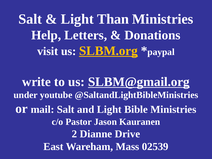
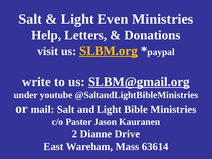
Than: Than -> Even (113, 19)
02539: 02539 -> 63614 (155, 147)
